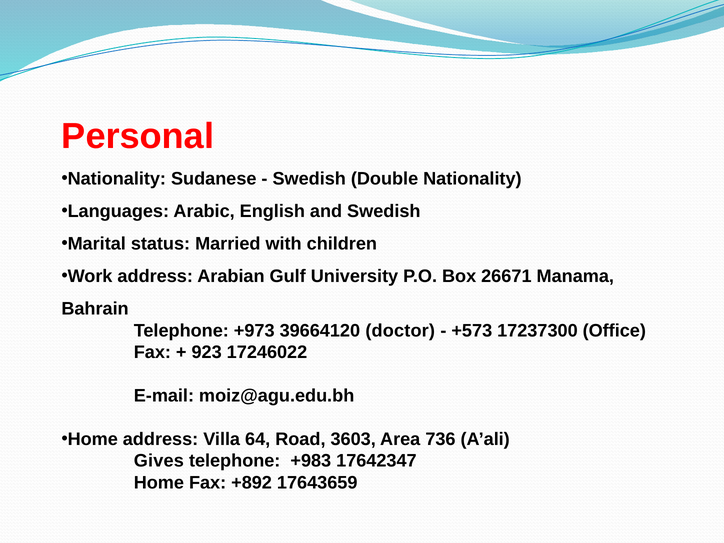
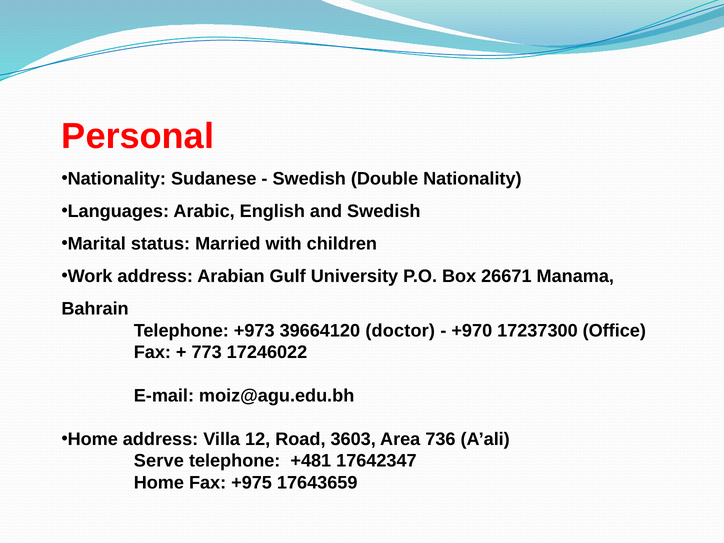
+573: +573 -> +970 (472, 331)
923: 923 -> 773 (207, 352)
64: 64 -> 12 (258, 439)
Gives: Gives -> Serve (159, 461)
+983: +983 -> +481 (311, 461)
+892: +892 -> +975 (252, 483)
